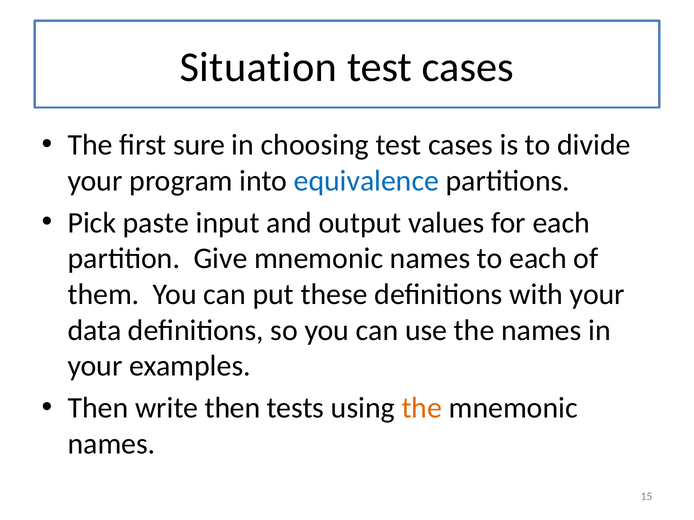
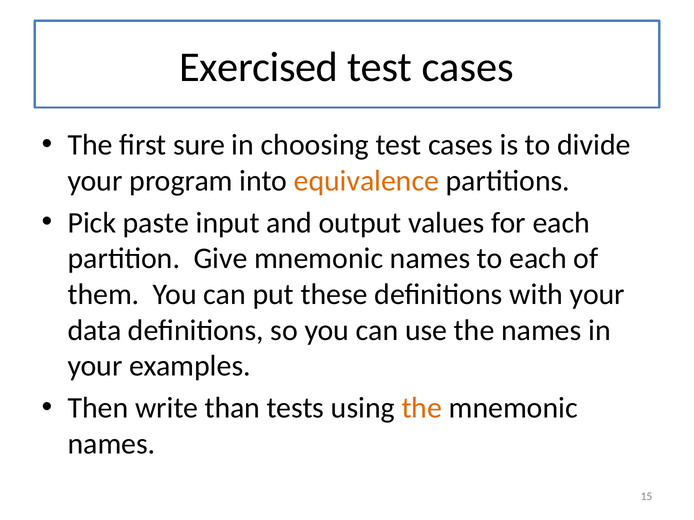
Situation: Situation -> Exercised (259, 67)
equivalence colour: blue -> orange (366, 181)
write then: then -> than (232, 408)
